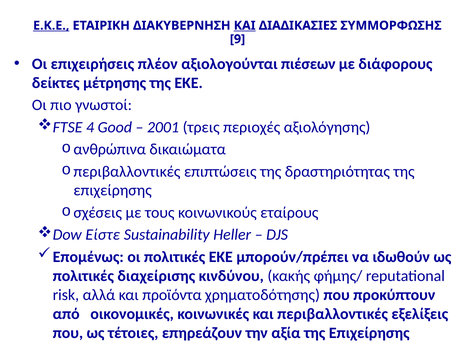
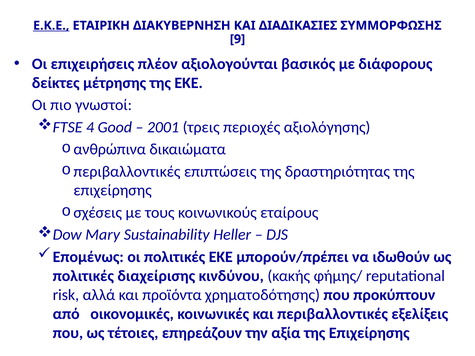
ΚΑΙ underline: present -> none (245, 26)
πιέσεων: πιέσεων -> βασικός (308, 64)
Είστε: Είστε -> Mary (103, 235)
